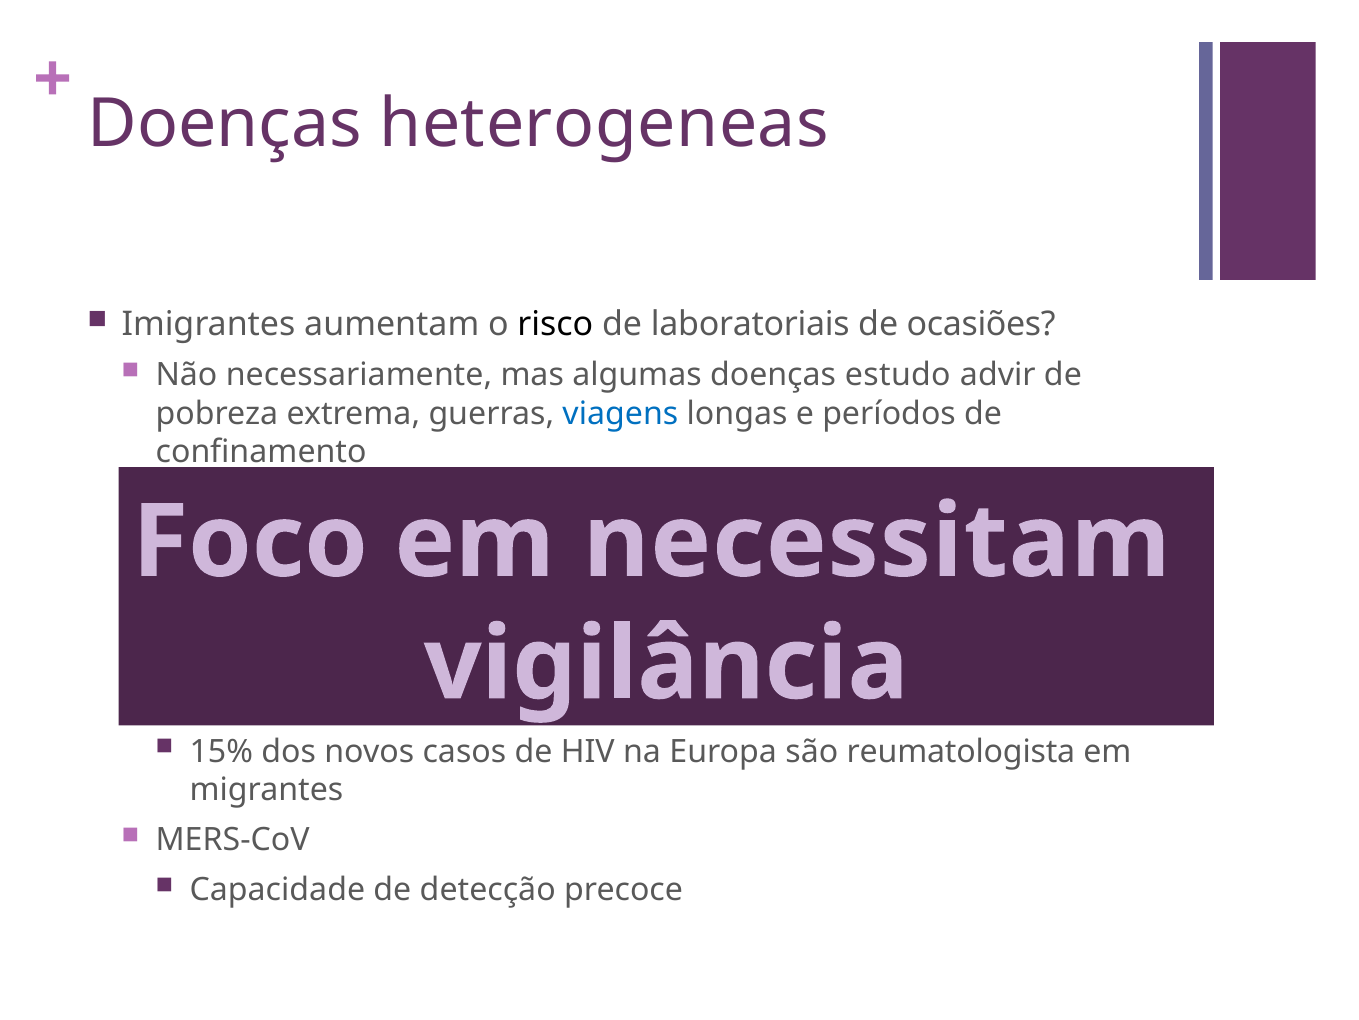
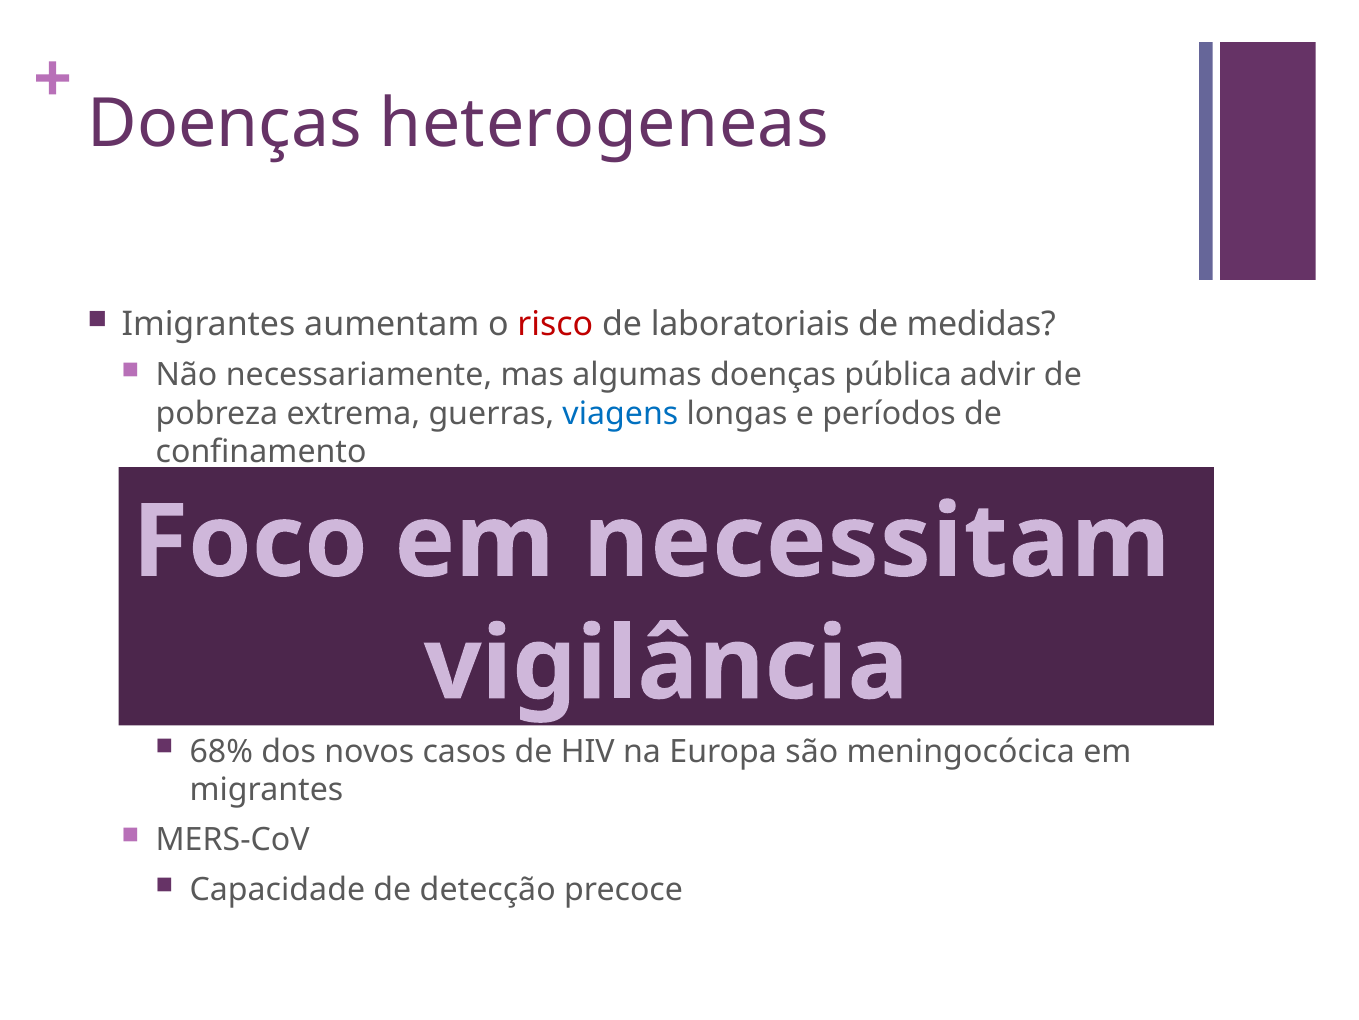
risco colour: black -> red (555, 324)
ocasiões: ocasiões -> medidas (981, 324)
estudo: estudo -> pública (898, 375)
15%: 15% -> 68% (221, 751)
reumatologista: reumatologista -> meningocócica (961, 751)
